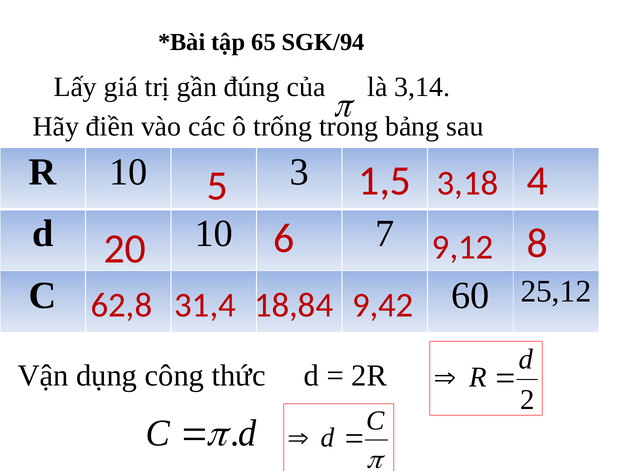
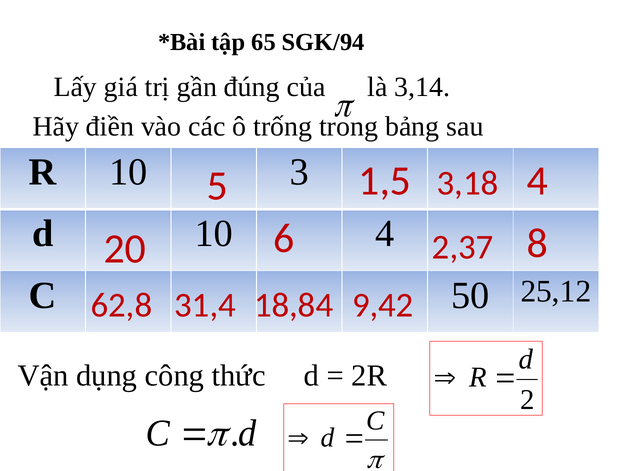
10 7: 7 -> 4 (385, 234)
9,12: 9,12 -> 2,37 (463, 247)
60: 60 -> 50 (470, 295)
